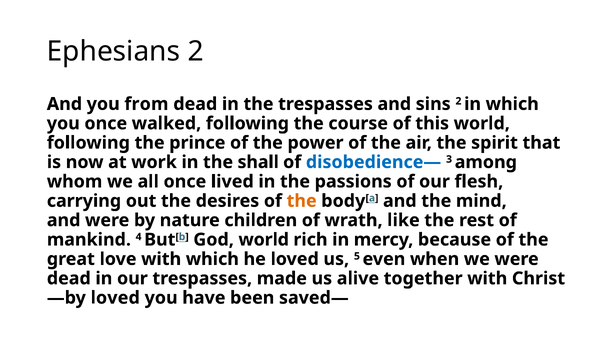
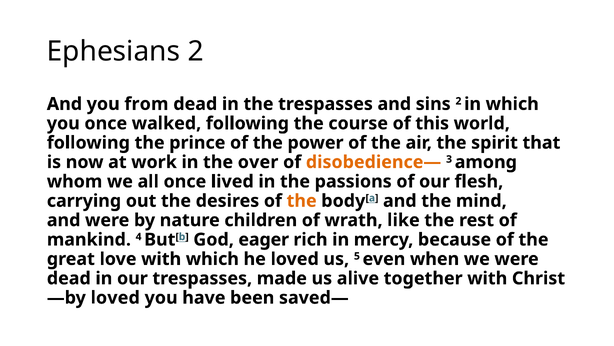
shall: shall -> over (258, 162)
disobedience— colour: blue -> orange (374, 162)
God world: world -> eager (264, 239)
